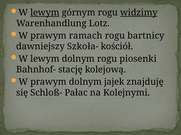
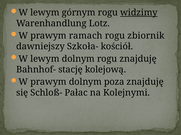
lewym underline: present -> none (45, 13)
bartnicy: bartnicy -> zbiornik (146, 36)
rogu piosenki: piosenki -> znajduję (138, 59)
jajek: jajek -> poza (114, 82)
